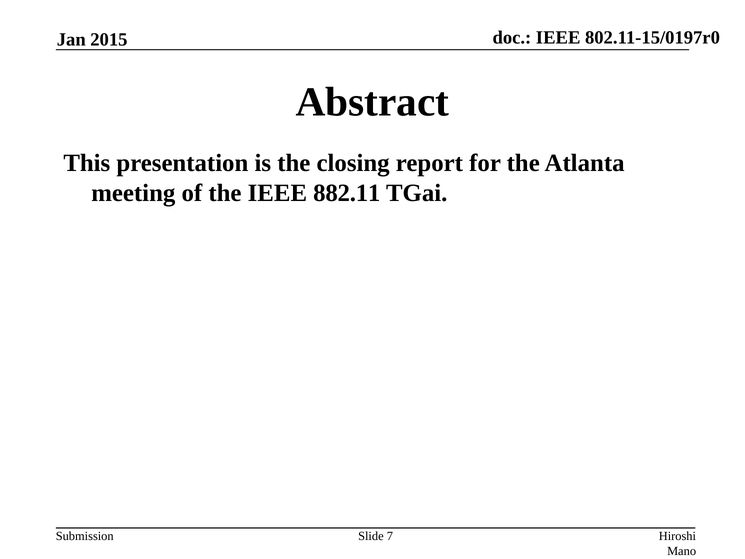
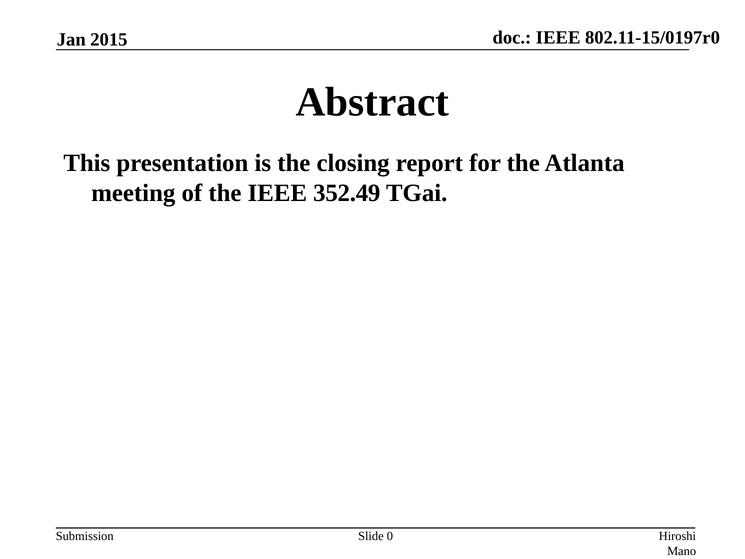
882.11: 882.11 -> 352.49 (347, 193)
7: 7 -> 0 (390, 536)
